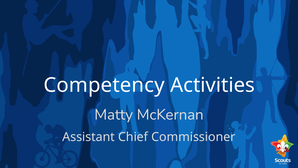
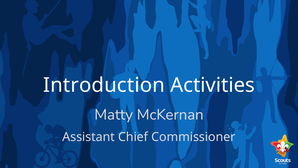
Competency: Competency -> Introduction (104, 85)
